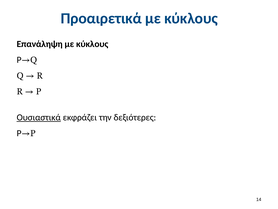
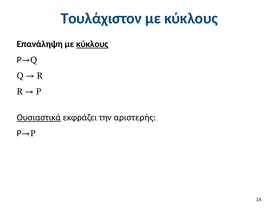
Προαιρετικά: Προαιρετικά -> Τουλάχιστον (101, 18)
κύκλους underline: none -> present (92, 44)
δεξιότερες: δεξιότερες -> αριστερής (135, 117)
